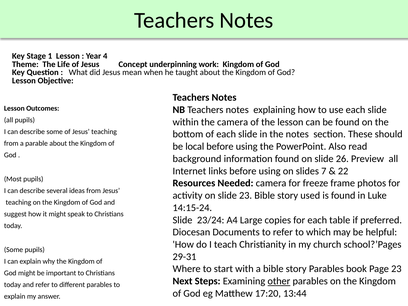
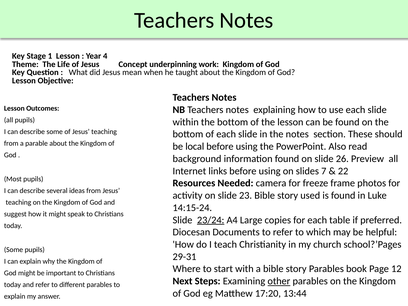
within the camera: camera -> bottom (233, 122)
23/24 underline: none -> present (211, 220)
Page 23: 23 -> 12 (396, 269)
